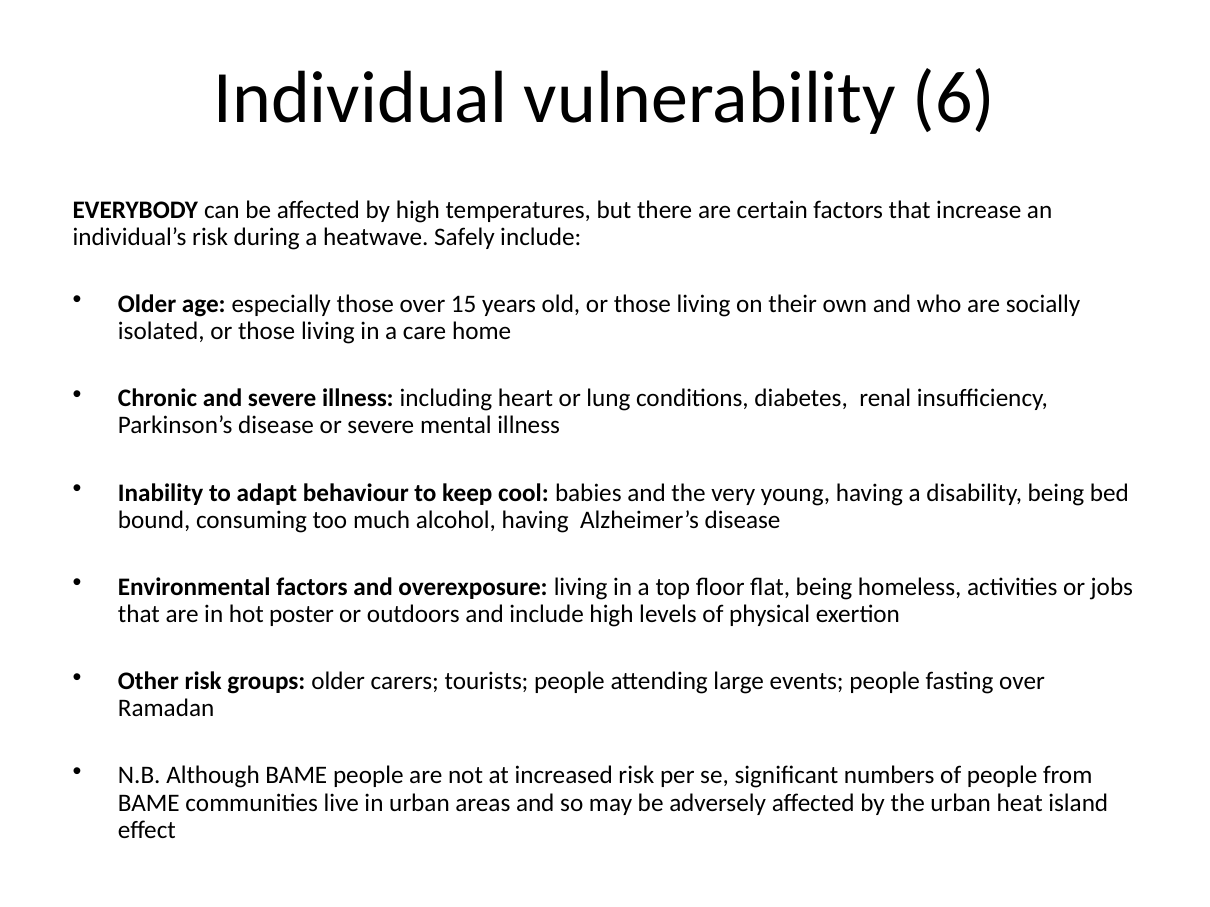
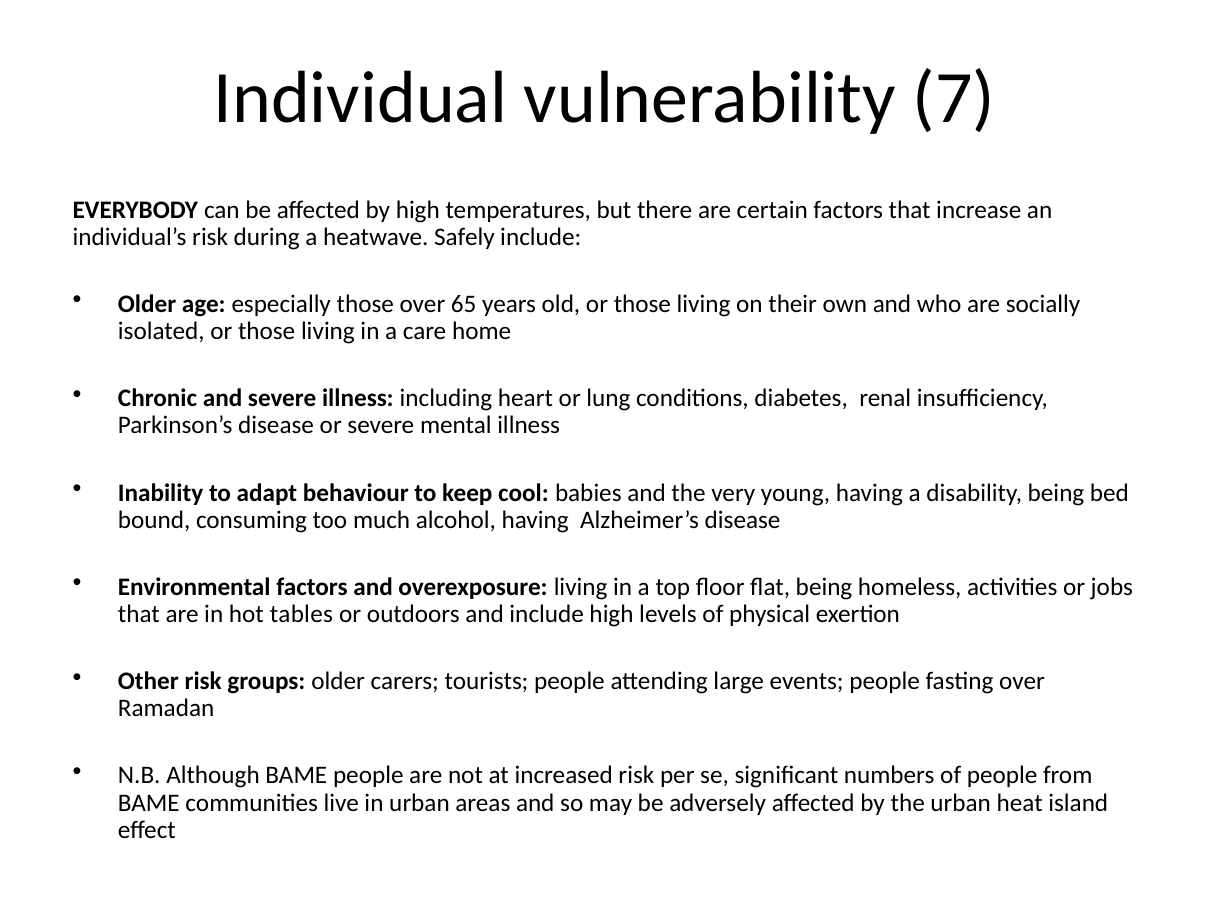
6: 6 -> 7 (954, 98)
15: 15 -> 65 (464, 304)
poster: poster -> tables (301, 615)
